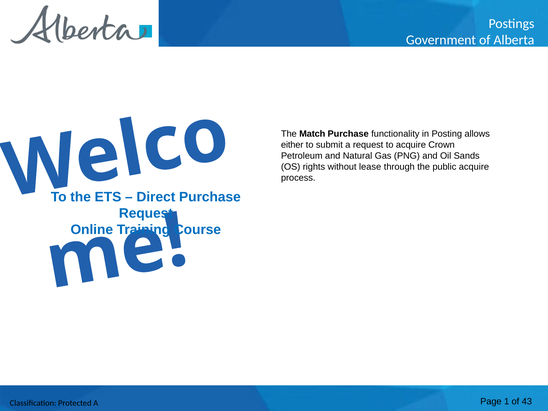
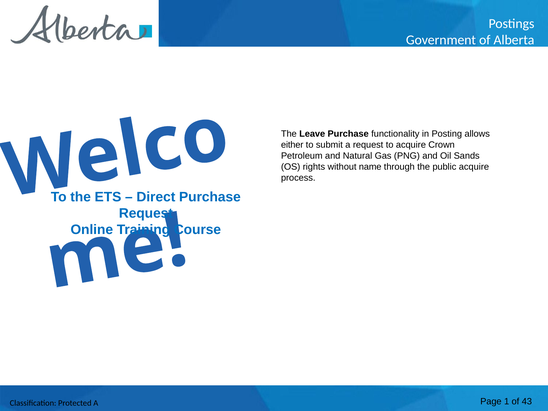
Match: Match -> Leave (312, 134)
lease: lease -> name (370, 167)
